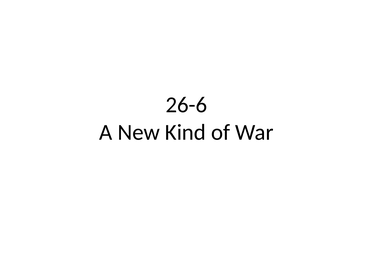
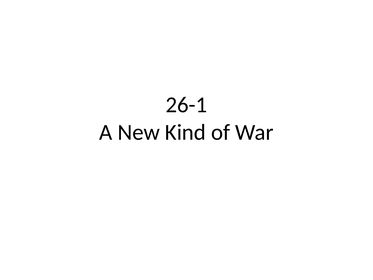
26-6: 26-6 -> 26-1 (186, 105)
